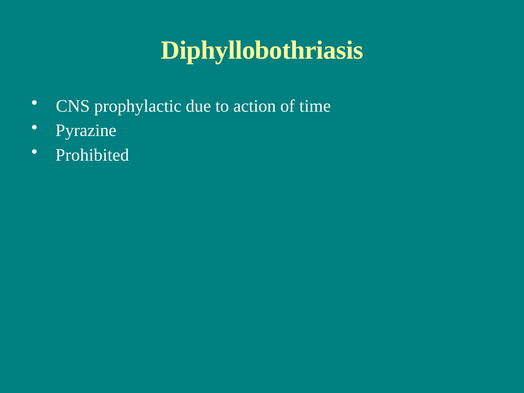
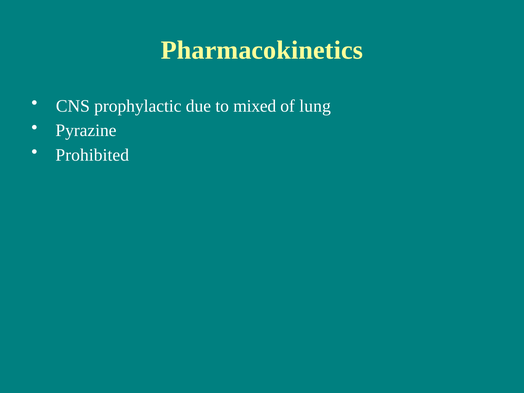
Diphyllobothriasis: Diphyllobothriasis -> Pharmacokinetics (262, 50)
action: action -> mixed (255, 106)
time: time -> lung (315, 106)
